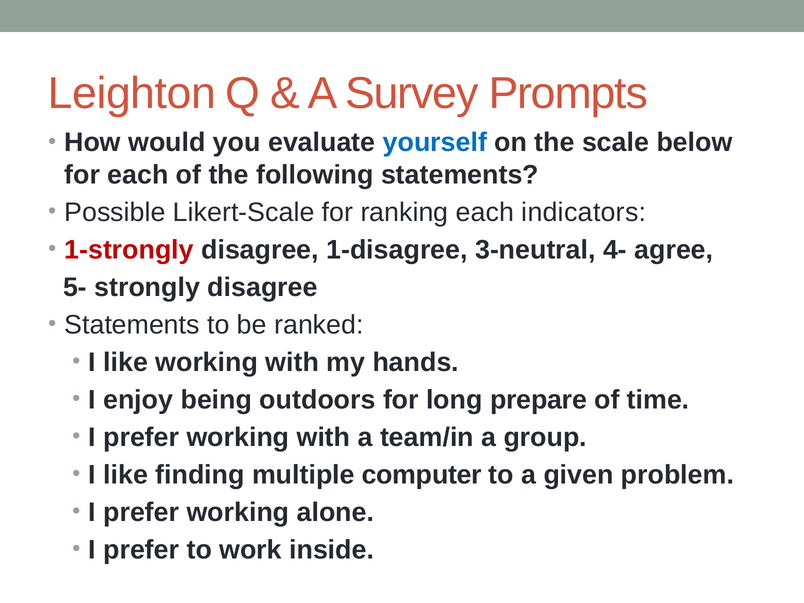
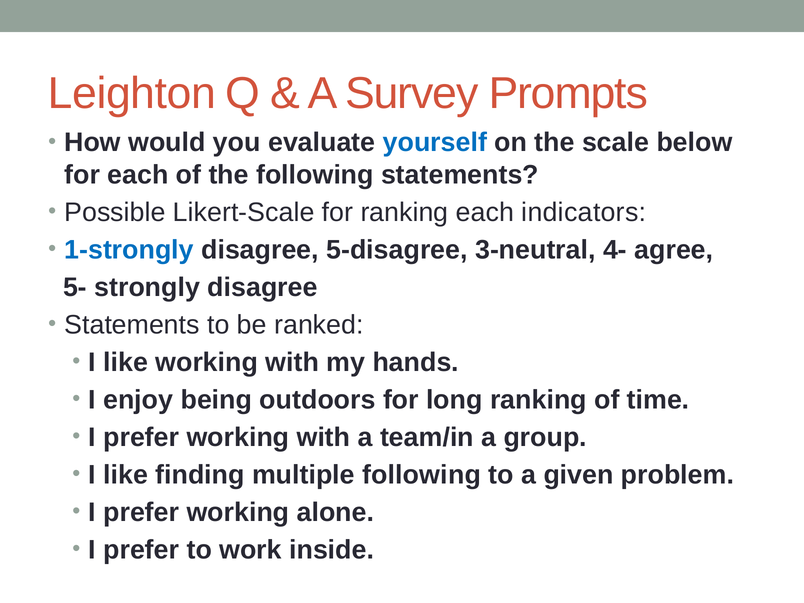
1-strongly colour: red -> blue (129, 250)
1-disagree: 1-disagree -> 5-disagree (397, 250)
long prepare: prepare -> ranking (538, 400)
multiple computer: computer -> following (422, 475)
